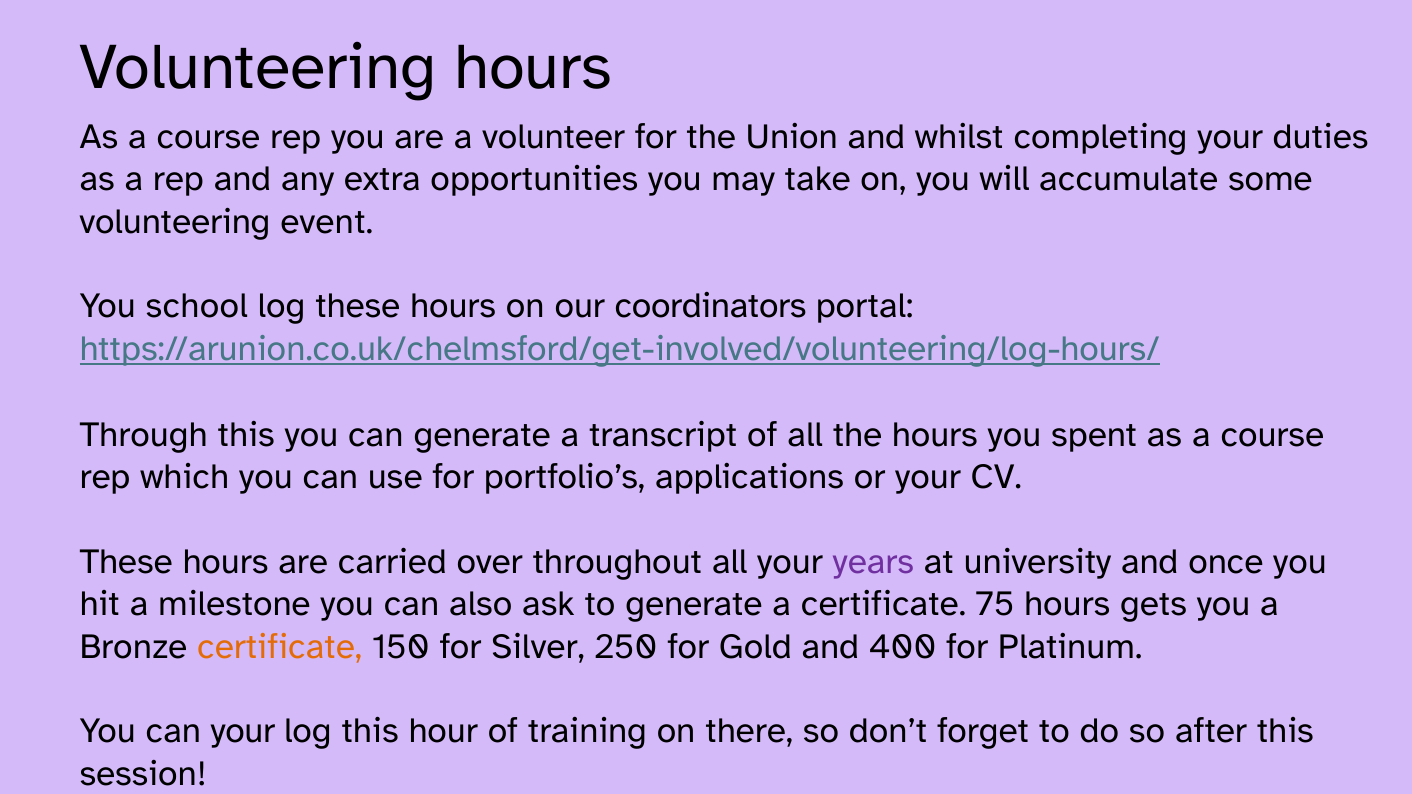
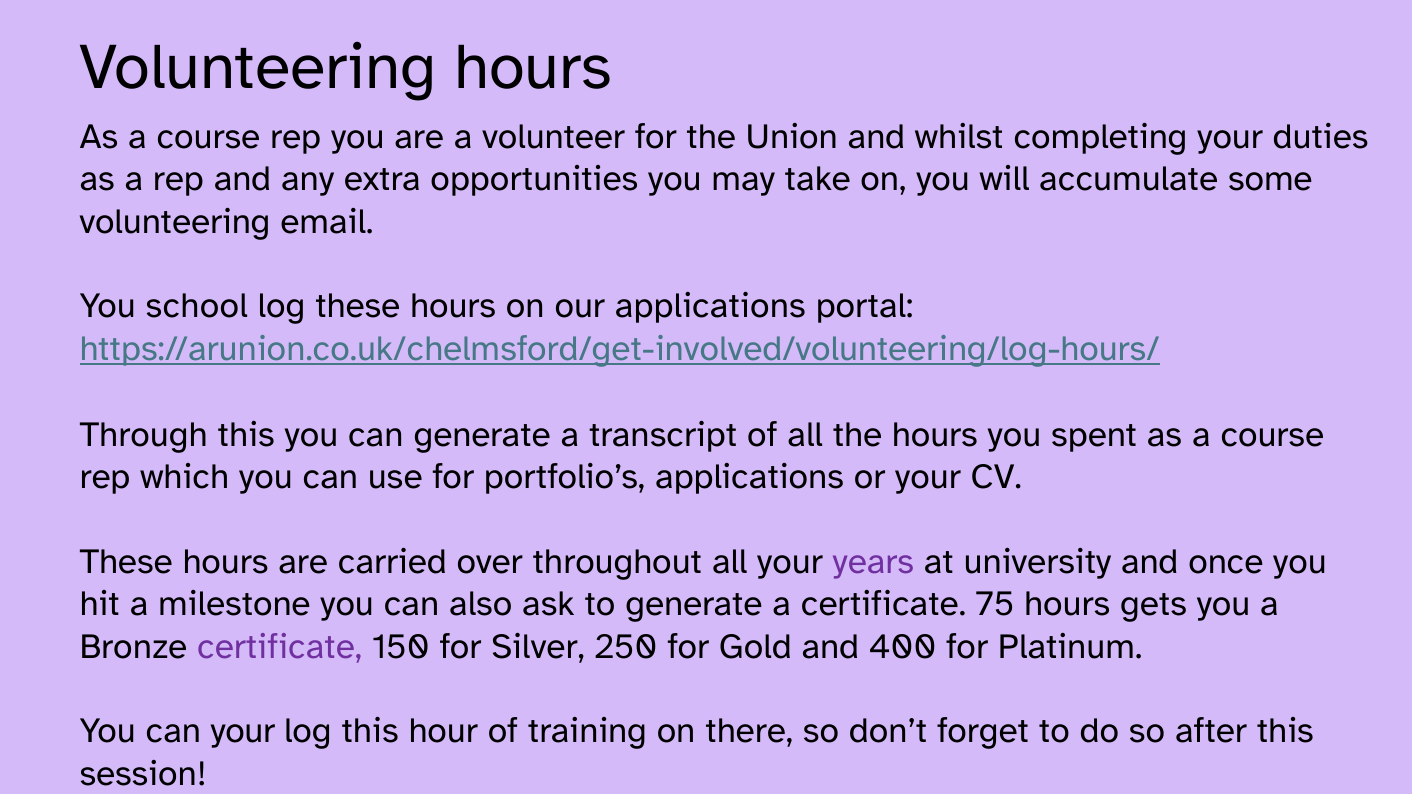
event: event -> email (327, 222)
our coordinators: coordinators -> applications (710, 306)
certificate colour: orange -> purple (280, 647)
